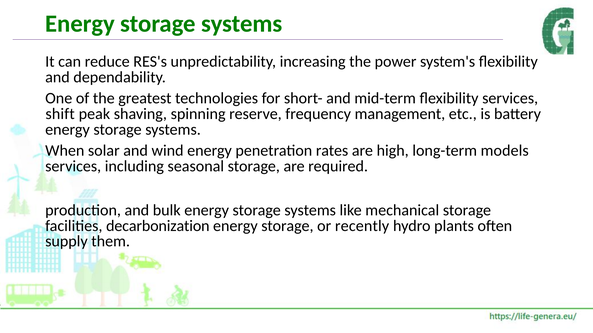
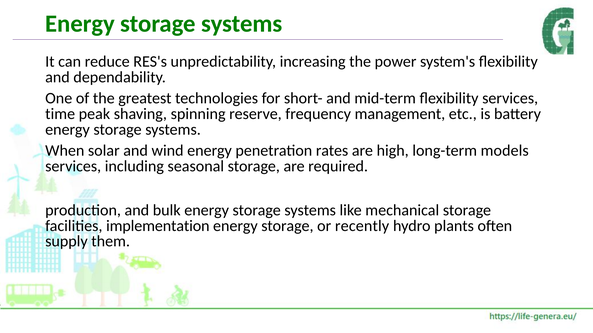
shift: shift -> time (60, 114)
decarbonization: decarbonization -> implementation (158, 226)
